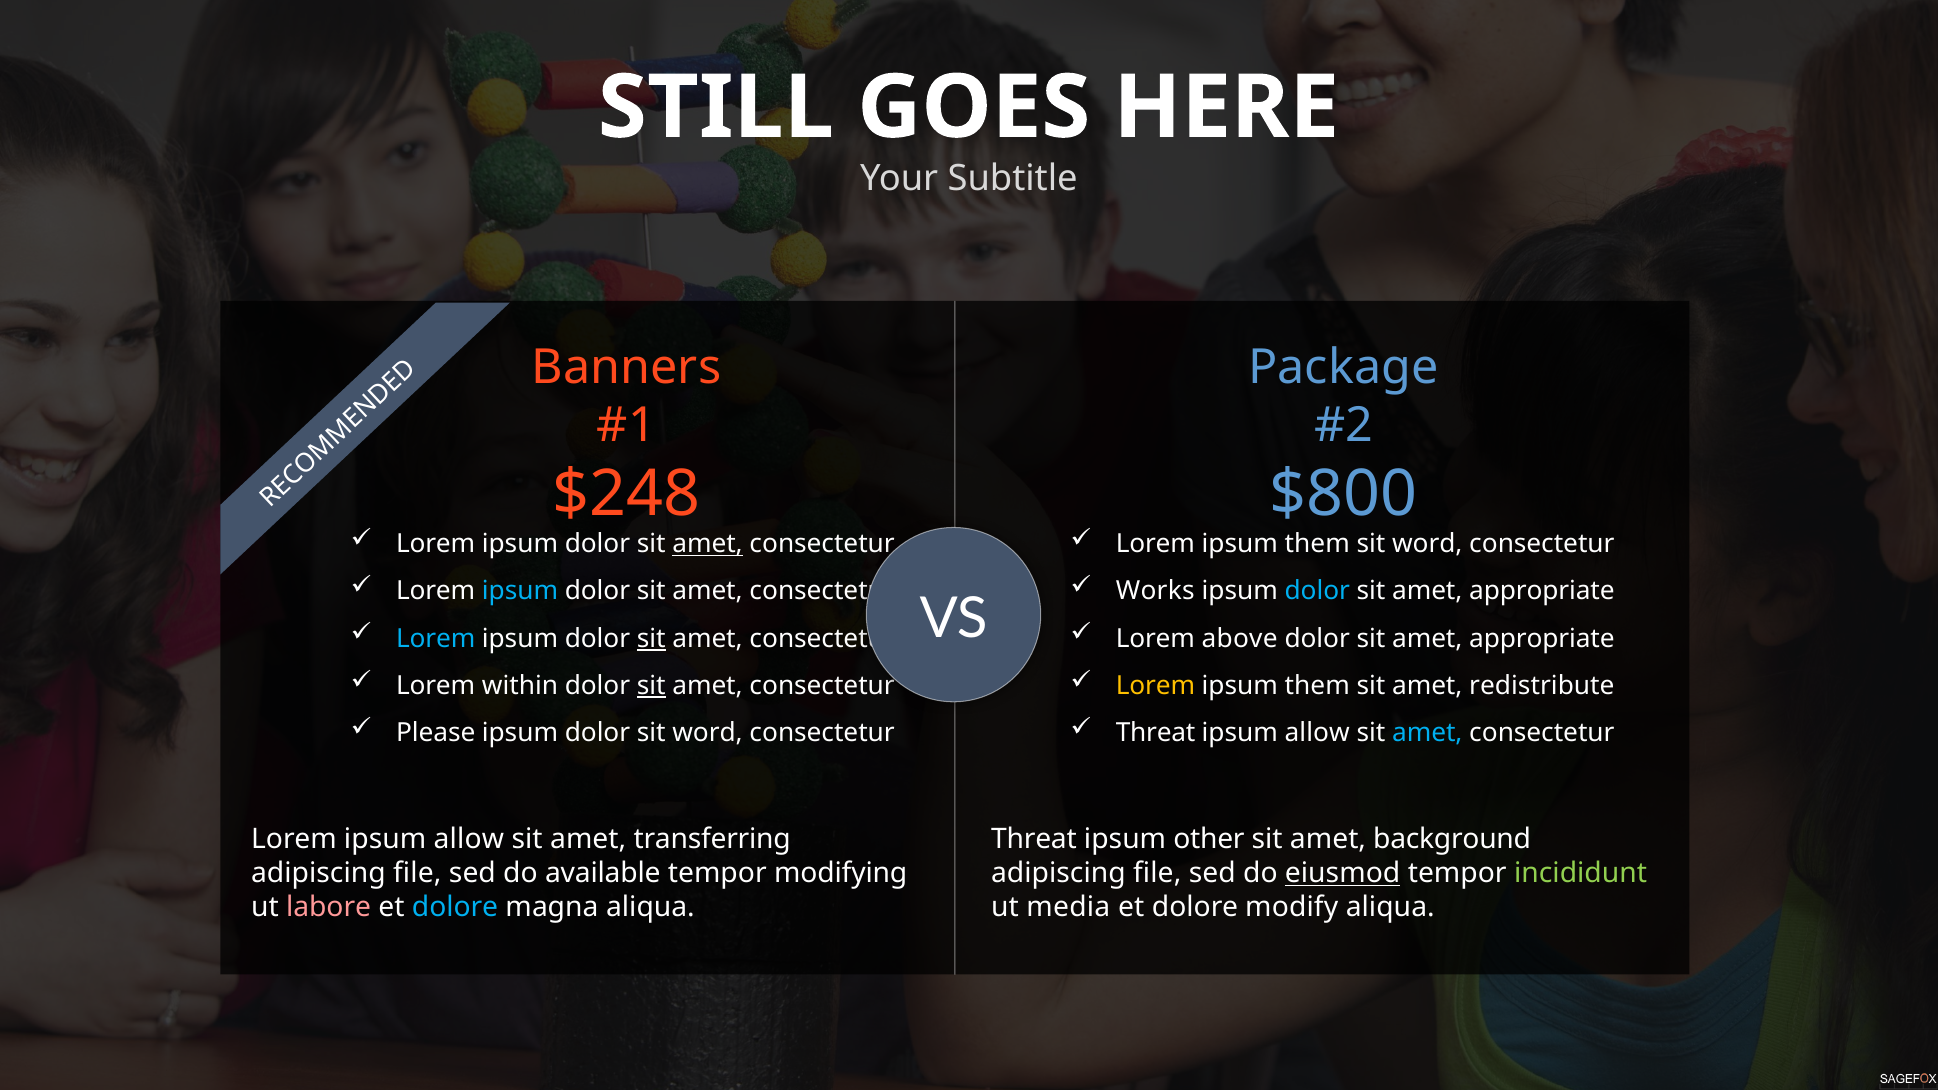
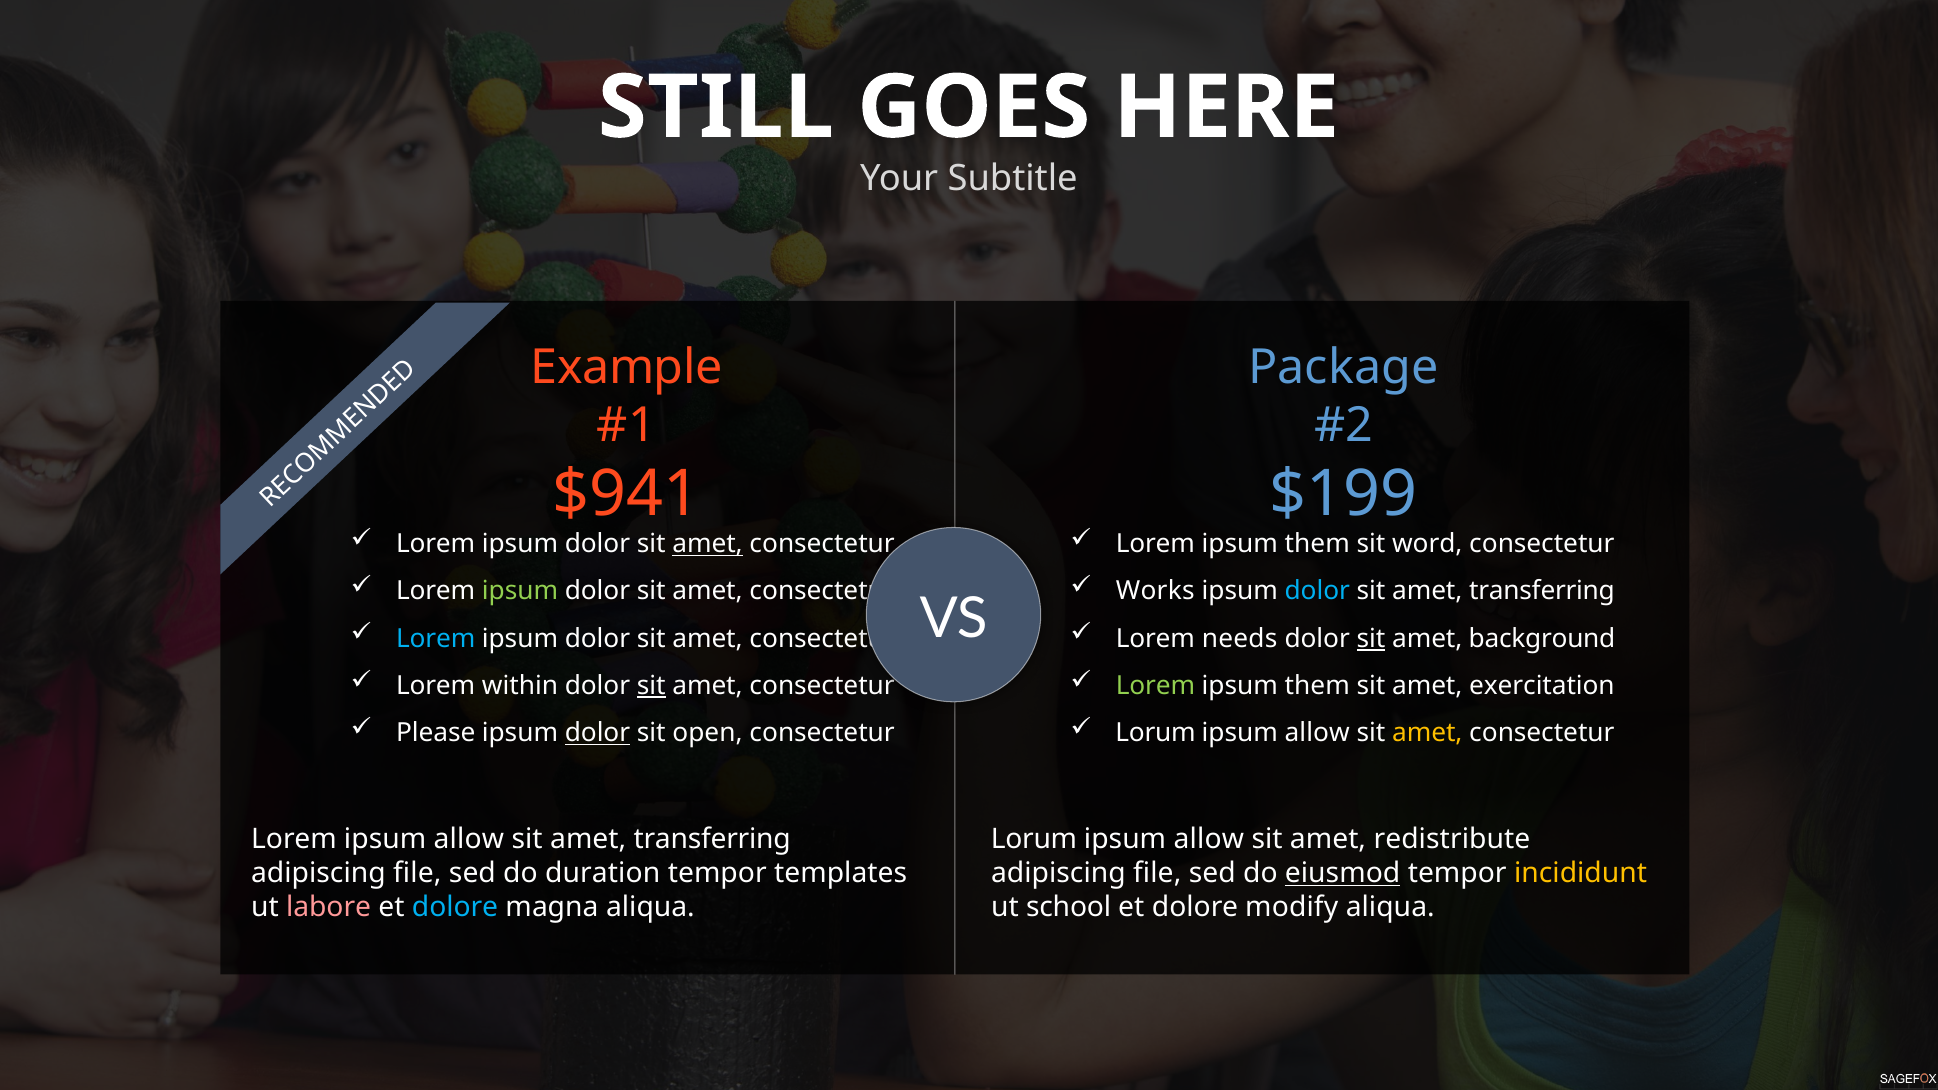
Banners: Banners -> Example (627, 367)
$248: $248 -> $941 (626, 494)
$800: $800 -> $199 (1343, 494)
ipsum colour: light blue -> light green (520, 591)
appropriate: appropriate -> transferring (1542, 591)
sit underline: present -> none (651, 639)
above: above -> needs (1240, 639)
sit underline: none -> present (1371, 639)
appropriate: appropriate -> background (1542, 639)
Lorem colour: yellow -> light green (1156, 686)
redistribute: redistribute -> exercitation (1542, 686)
dolor underline: none -> present (597, 733)
word: word -> open (708, 733)
Threat: Threat -> Lorum (1156, 733)
amet colour: light blue -> yellow (1427, 733)
Threat: Threat -> Lorum (1034, 839)
other: other -> allow (1209, 839)
background: background -> redistribute (1452, 839)
available: available -> duration (603, 873)
modifying: modifying -> templates (841, 873)
incididunt colour: light green -> yellow (1581, 873)
media: media -> school (1069, 907)
